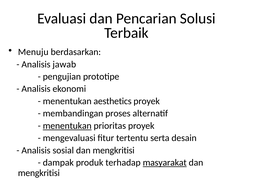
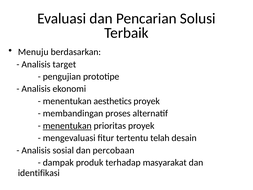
jawab: jawab -> target (64, 64)
serta: serta -> telah (160, 138)
sosial dan mengkritisi: mengkritisi -> percobaan (114, 150)
masyarakat underline: present -> none (165, 162)
mengkritisi: mengkritisi -> identifikasi (39, 173)
